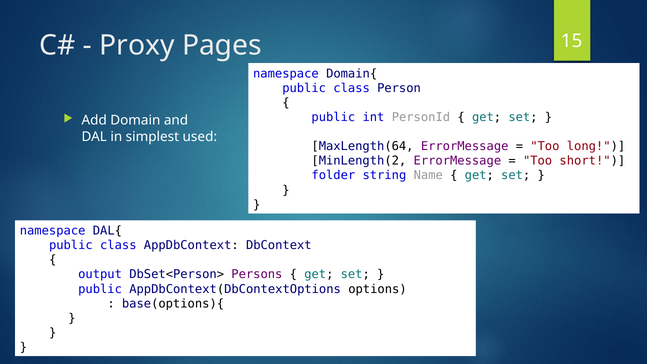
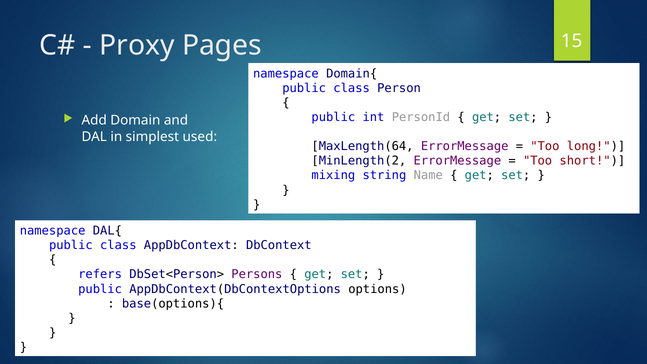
folder: folder -> mixing (333, 175)
output: output -> refers (100, 274)
